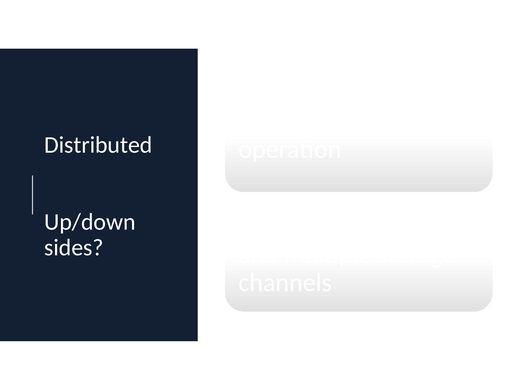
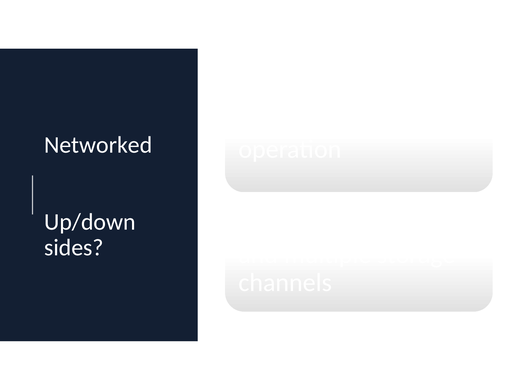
Distributed: Distributed -> Networked (98, 145)
